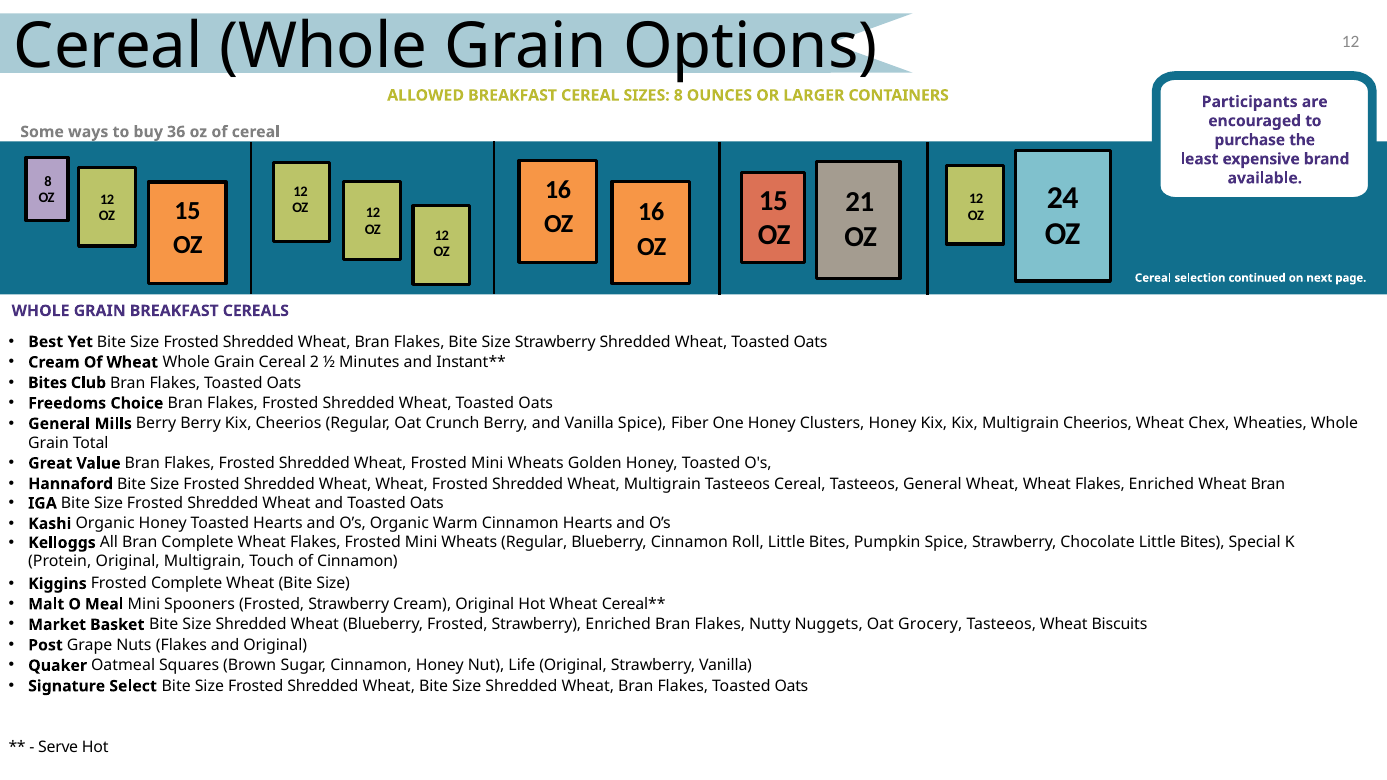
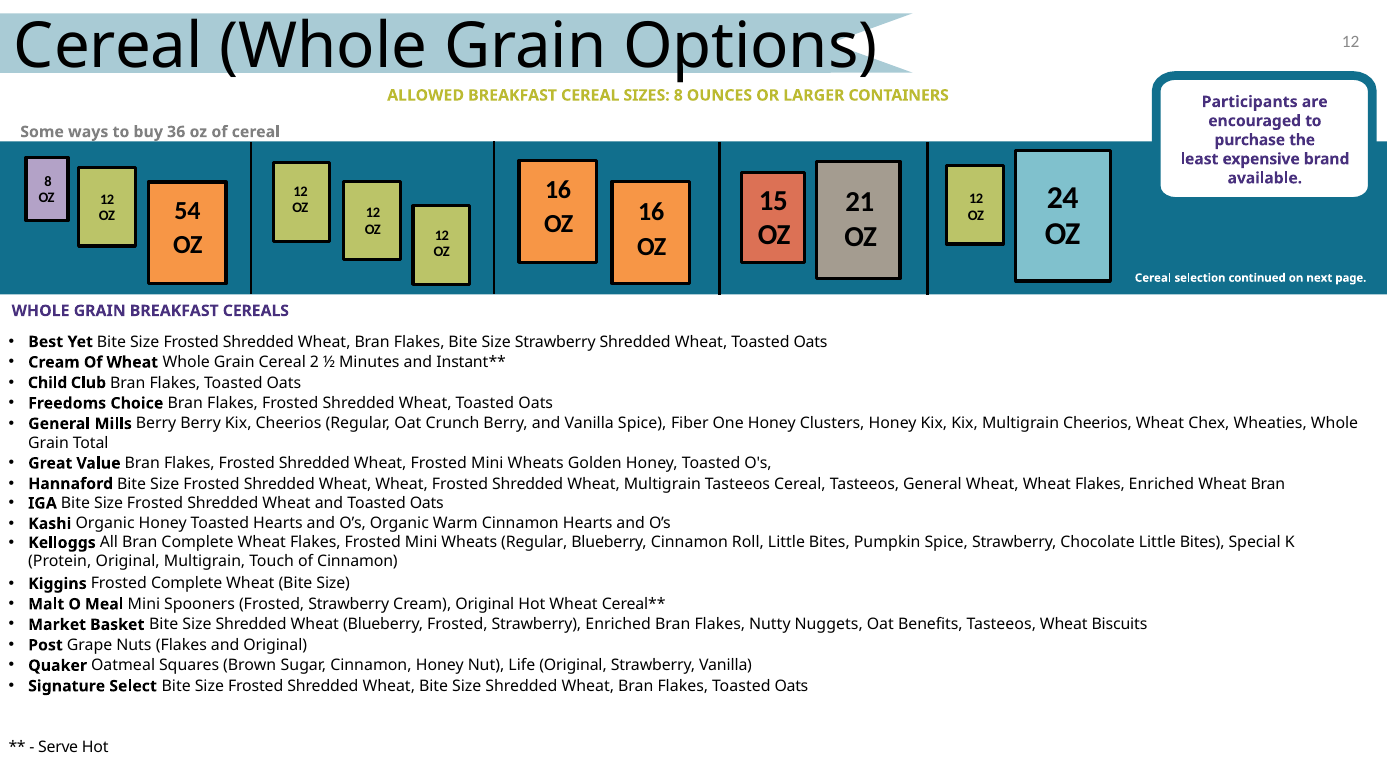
15: 15 -> 54 (187, 210)
Bites: Bites -> Child (48, 383)
Grocery: Grocery -> Benefits (930, 625)
